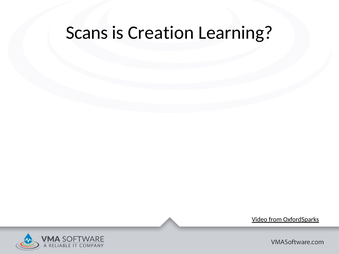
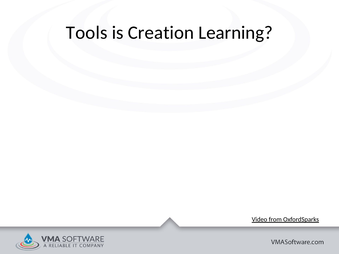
Scans: Scans -> Tools (87, 33)
